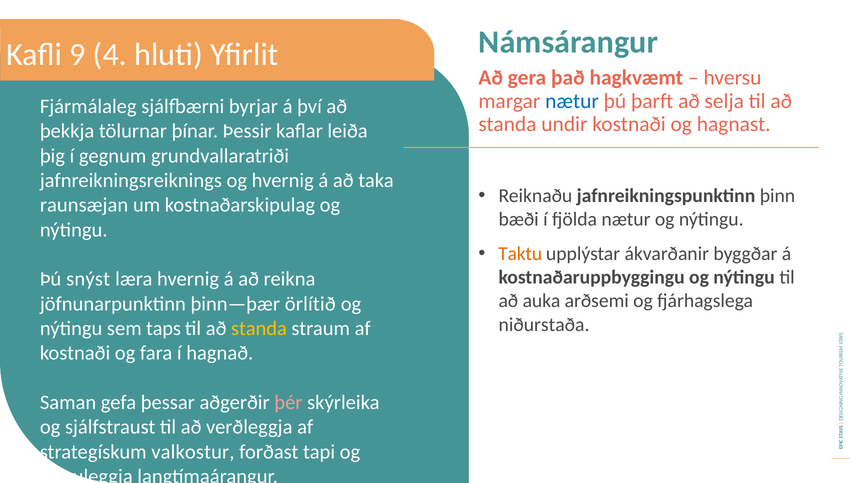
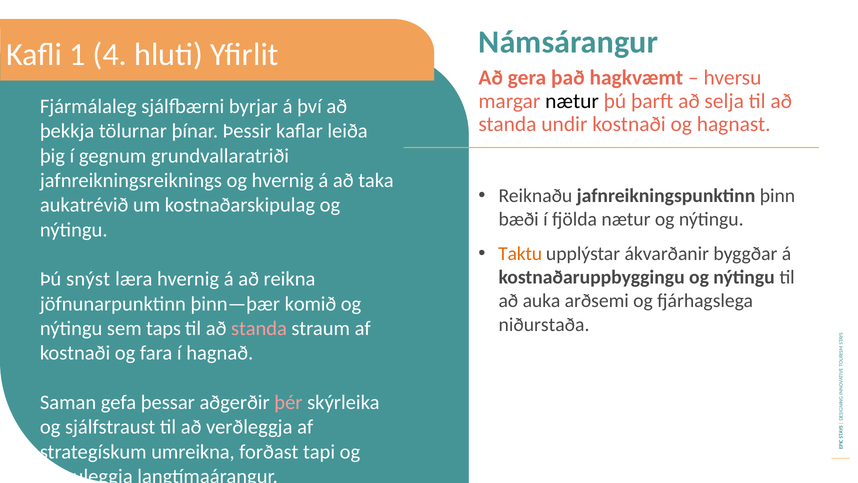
9: 9 -> 1 (77, 54)
nætur colour: blue -> black (572, 101)
raunsæjan: raunsæjan -> aukatrévið (84, 205)
örlítið: örlítið -> komið (310, 304)
standa colour: yellow -> pink (259, 328)
valkostur: valkostur -> umreikna (193, 452)
